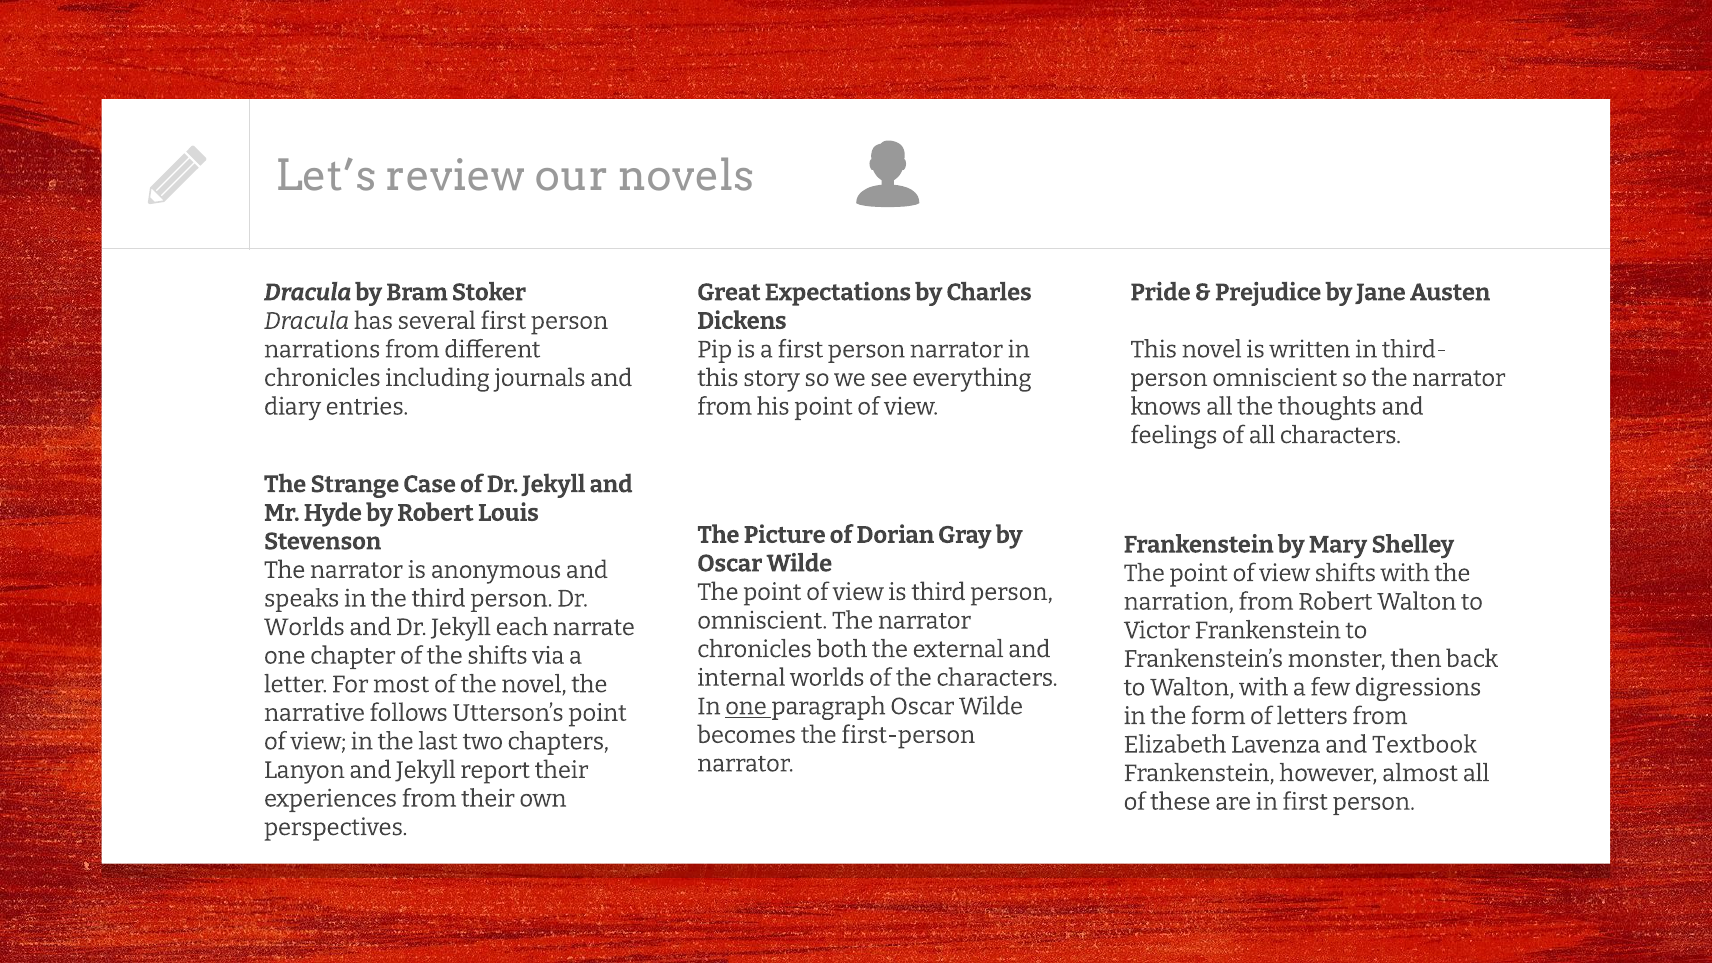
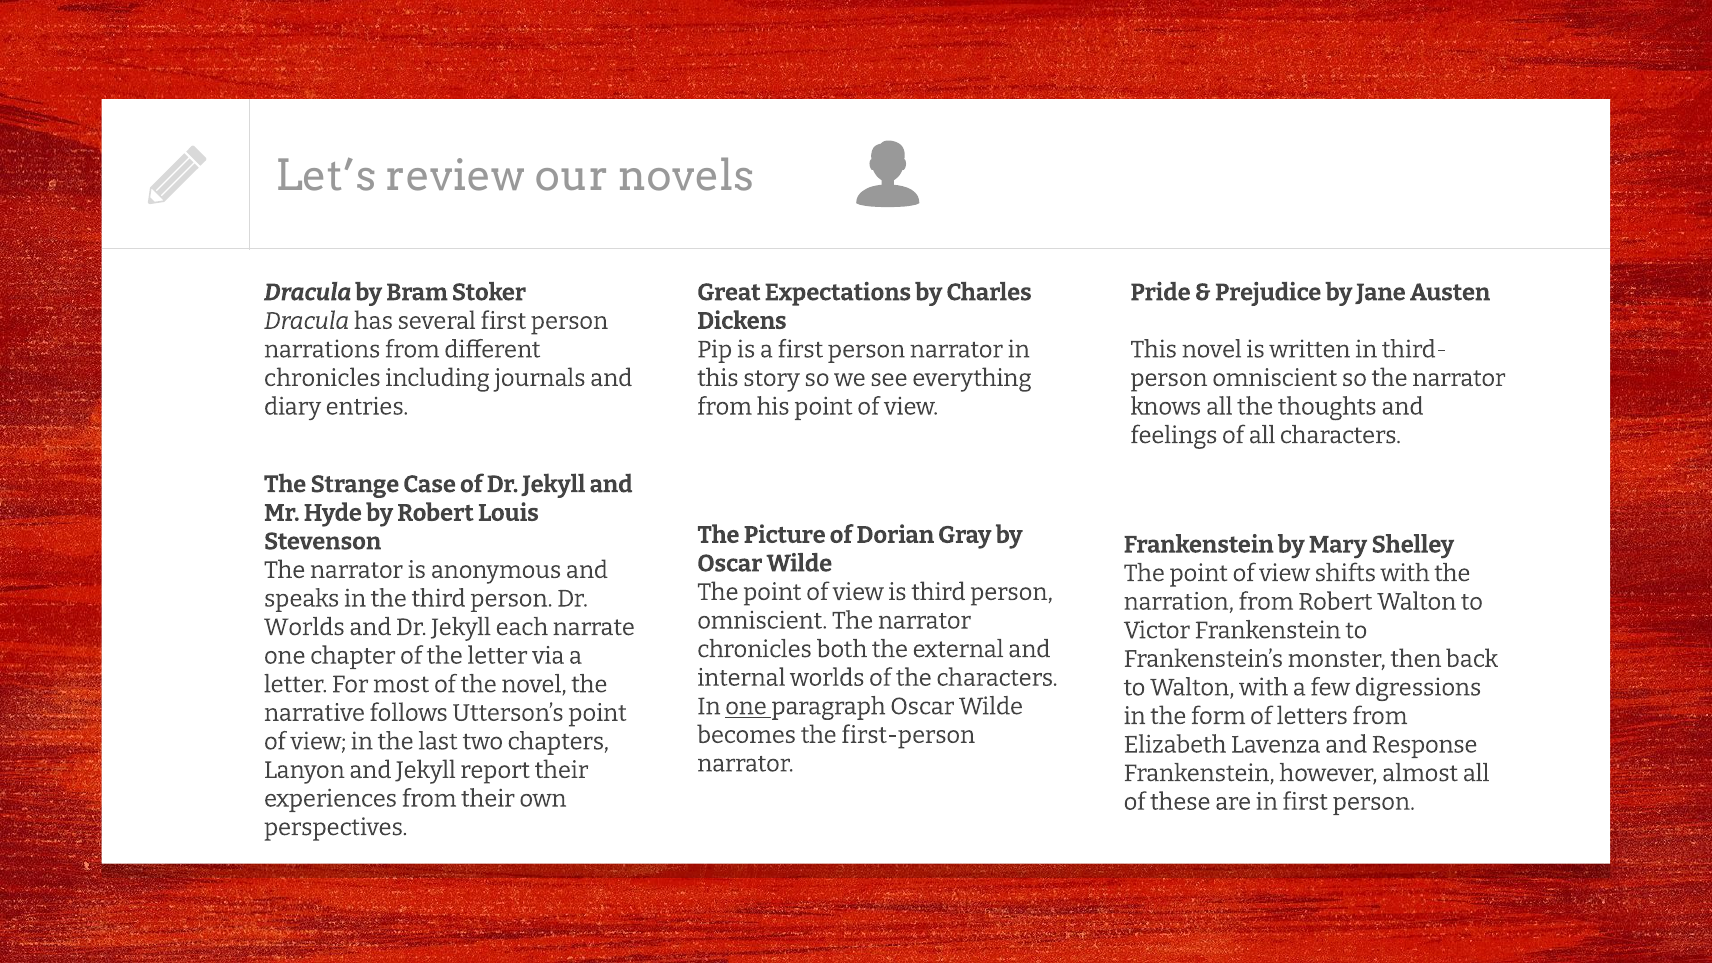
the shifts: shifts -> letter (497, 656)
Textbook: Textbook -> Response (1425, 745)
